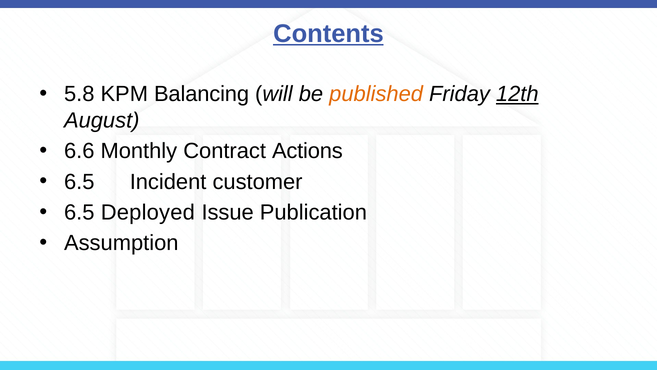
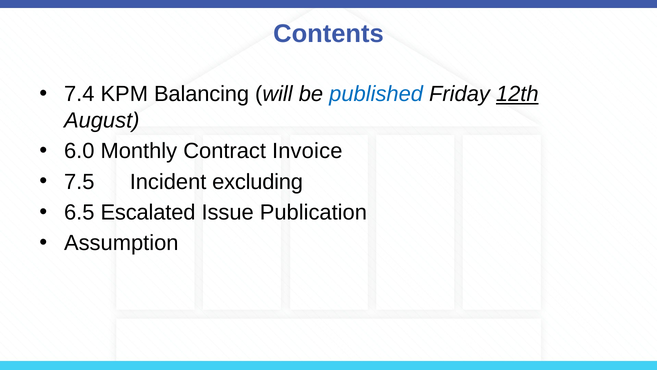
Contents underline: present -> none (328, 34)
5.8: 5.8 -> 7.4 (79, 94)
published colour: orange -> blue (376, 94)
6.6: 6.6 -> 6.0 (79, 151)
Actions: Actions -> Invoice (307, 151)
6.5: 6.5 -> 7.5 (79, 182)
customer: customer -> excluding (258, 182)
Deployed: Deployed -> Escalated (148, 212)
